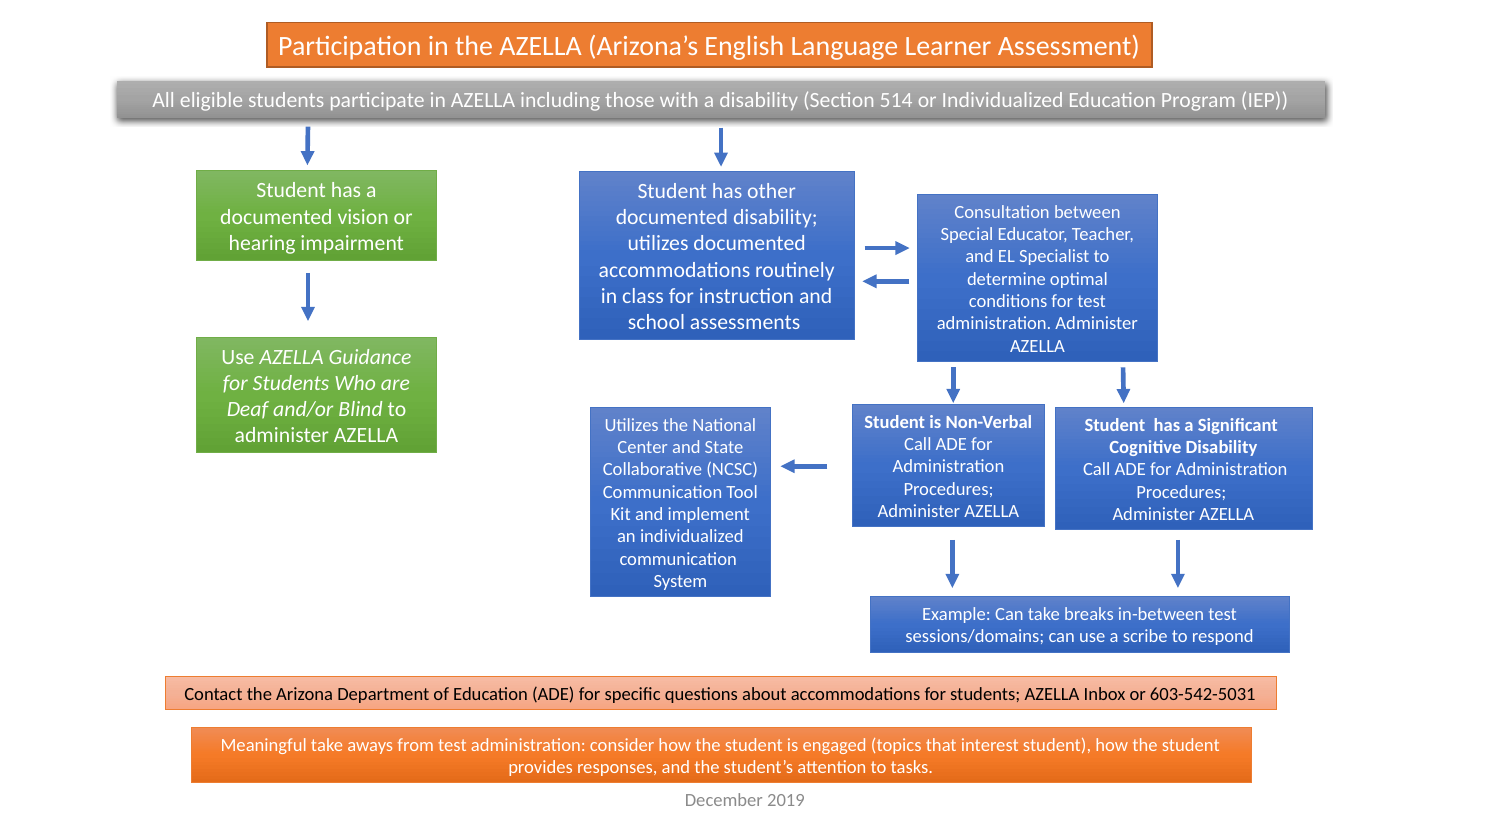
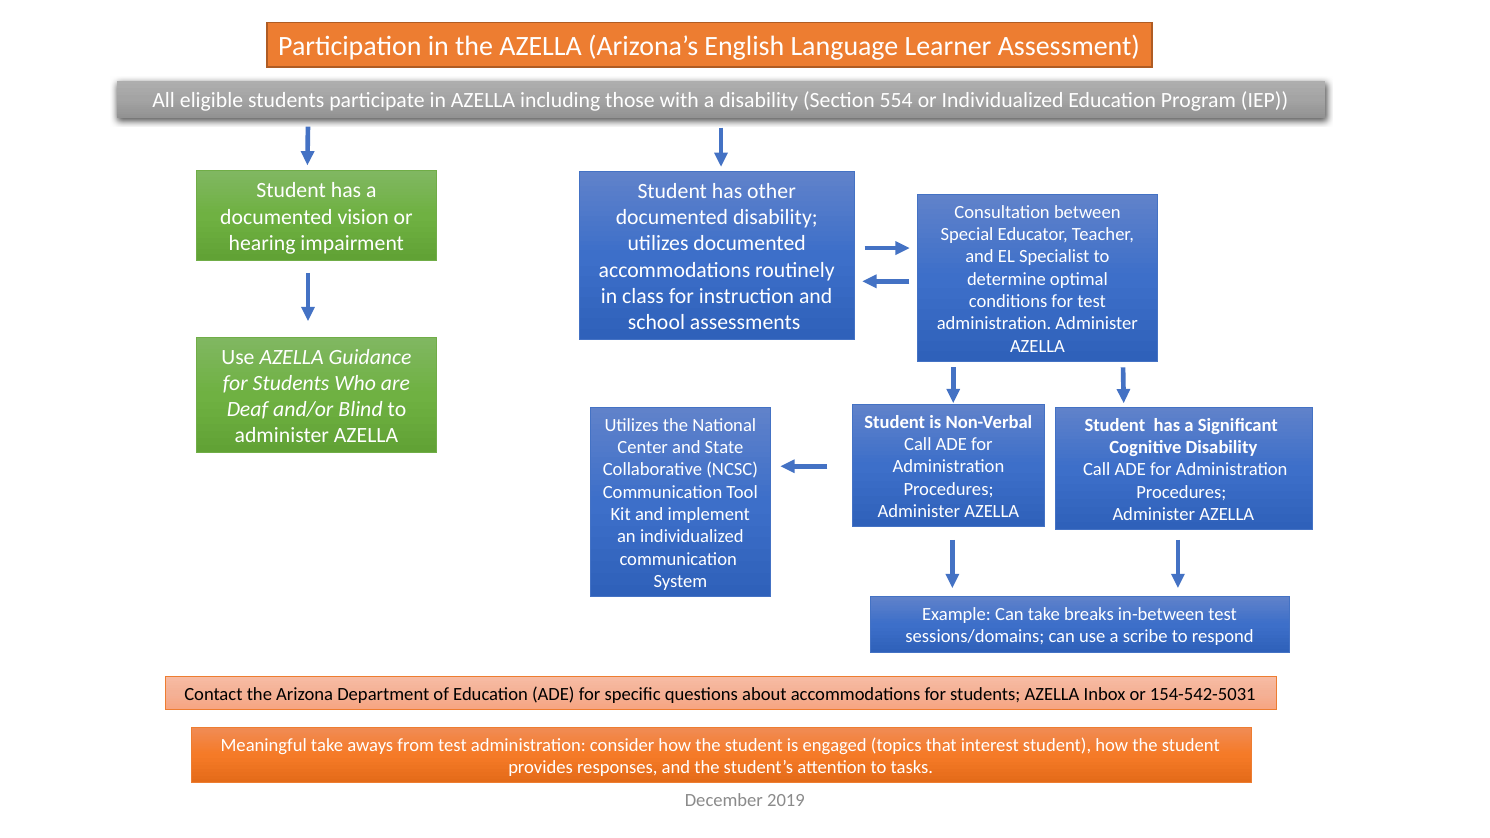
514: 514 -> 554 (896, 101)
603-542-5031: 603-542-5031 -> 154-542-5031 (1203, 694)
